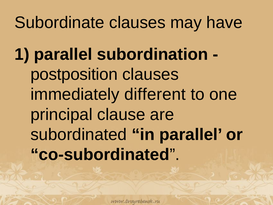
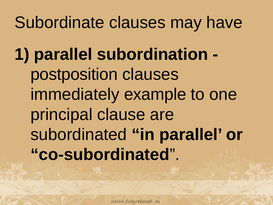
different: different -> example (155, 94)
